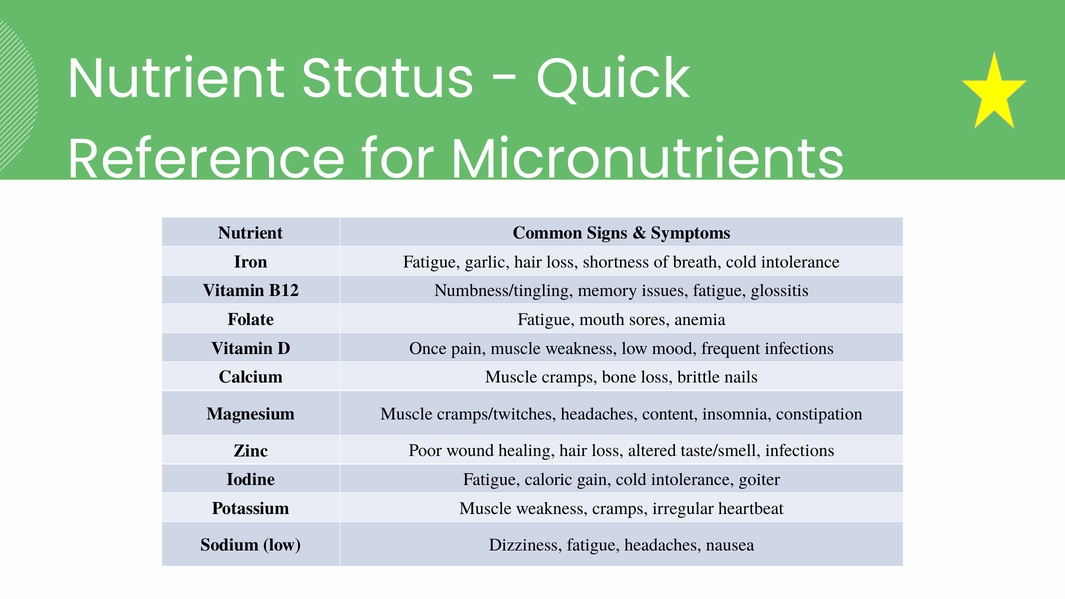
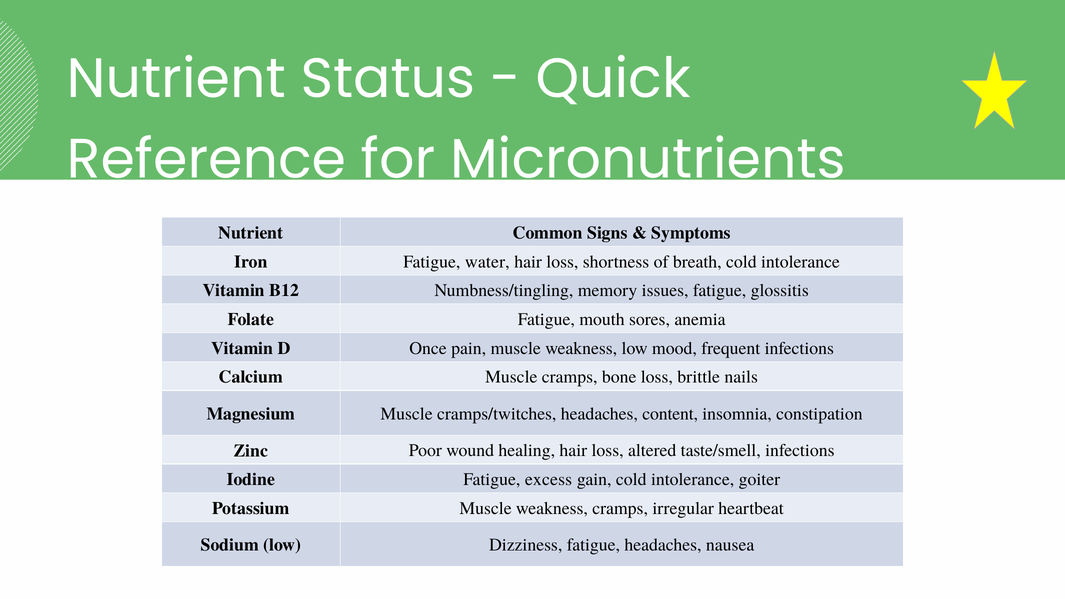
garlic: garlic -> water (487, 262)
caloric: caloric -> excess (549, 480)
